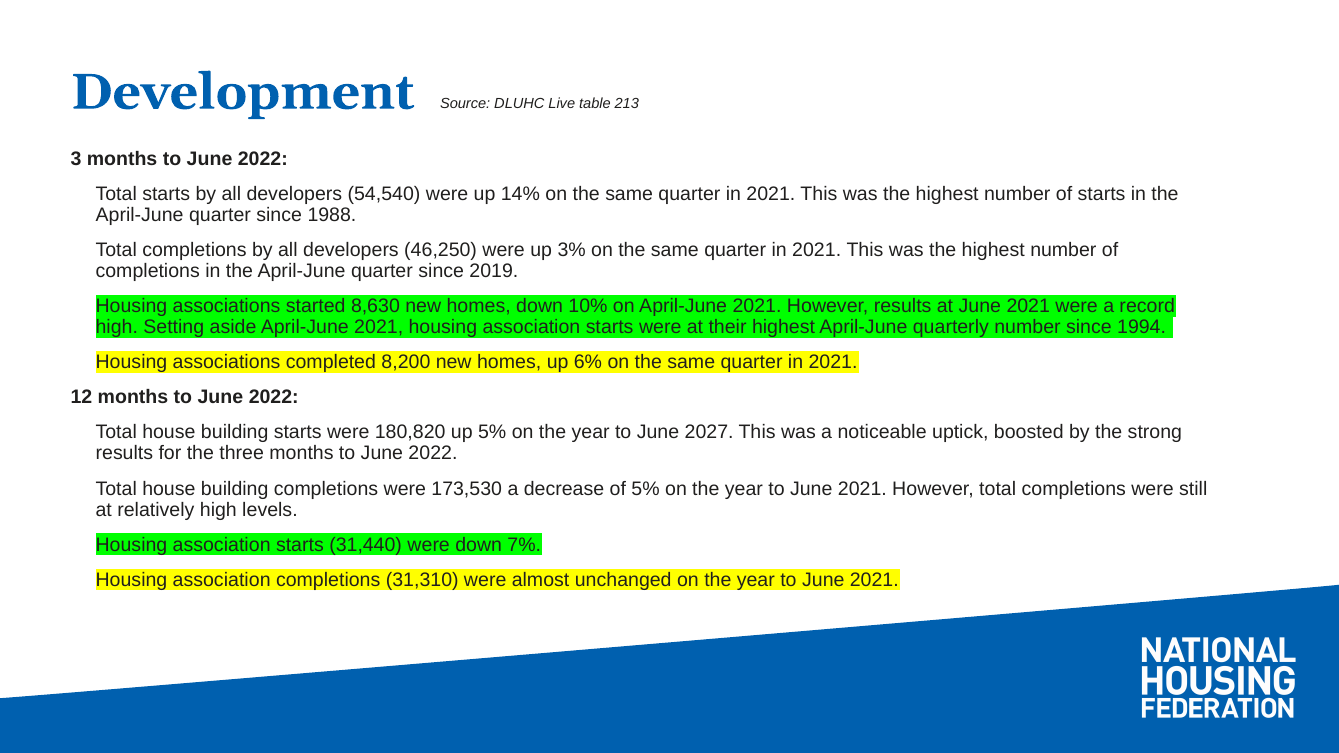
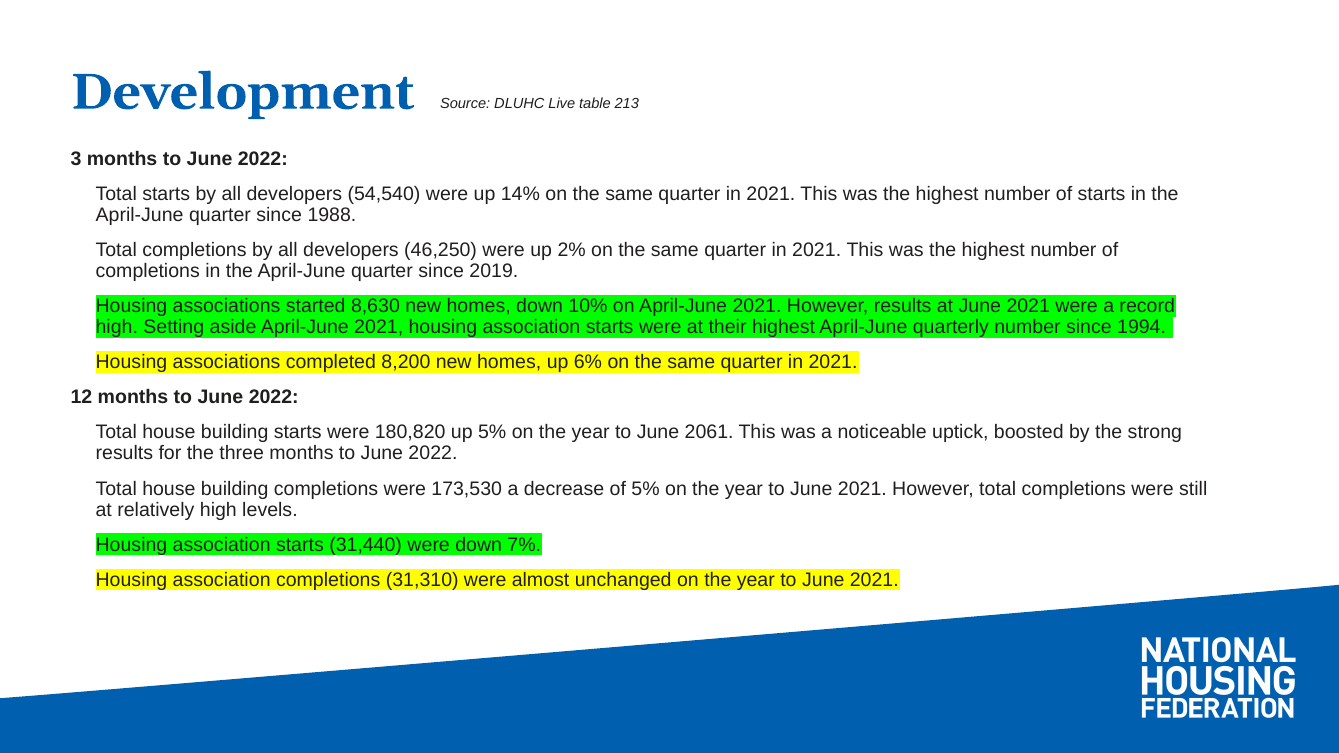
3%: 3% -> 2% (572, 250)
2027: 2027 -> 2061 (709, 432)
